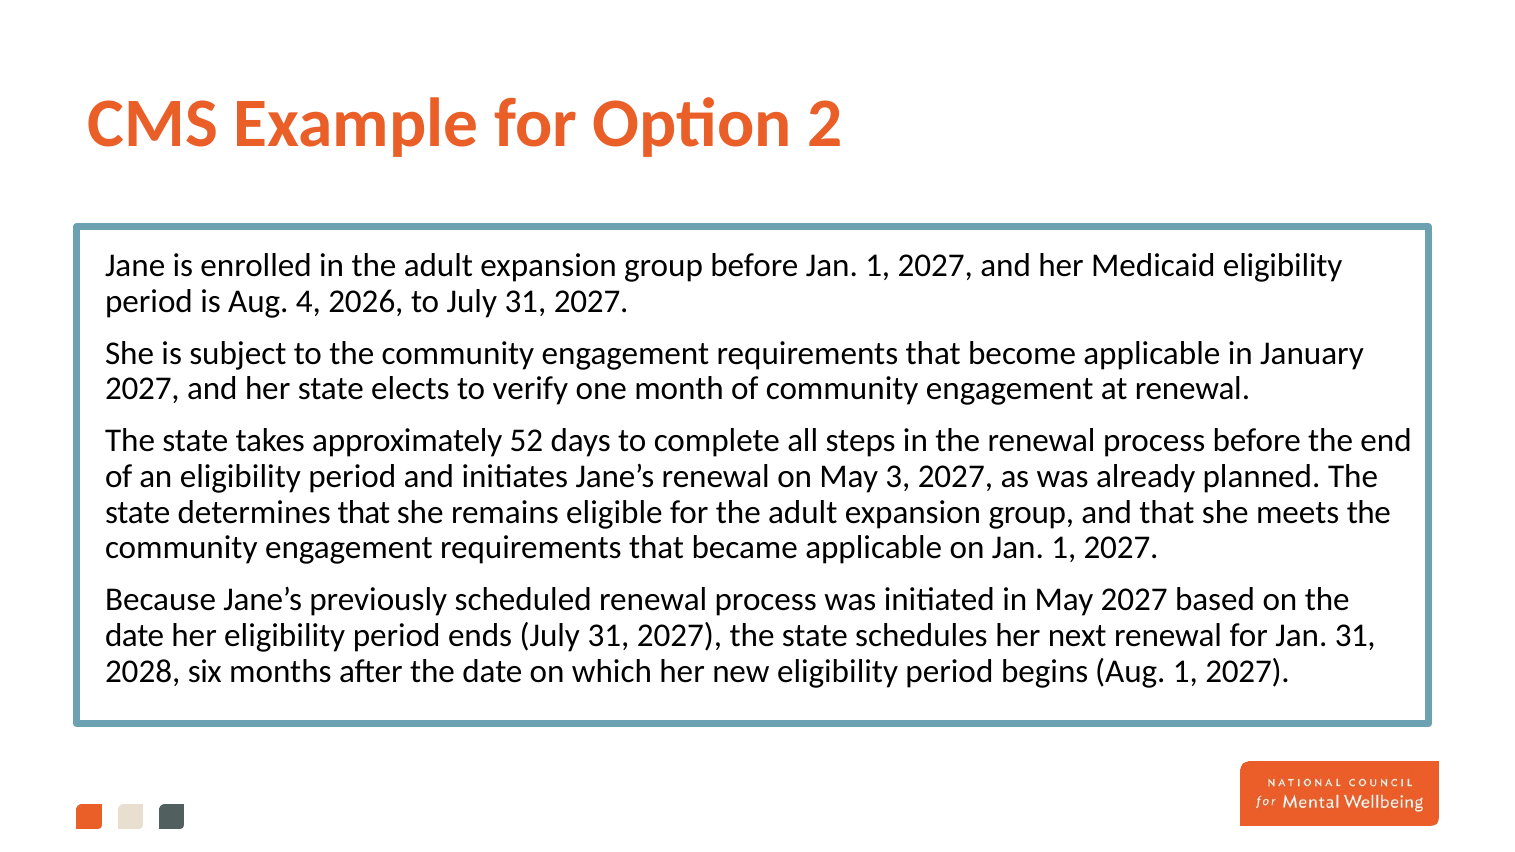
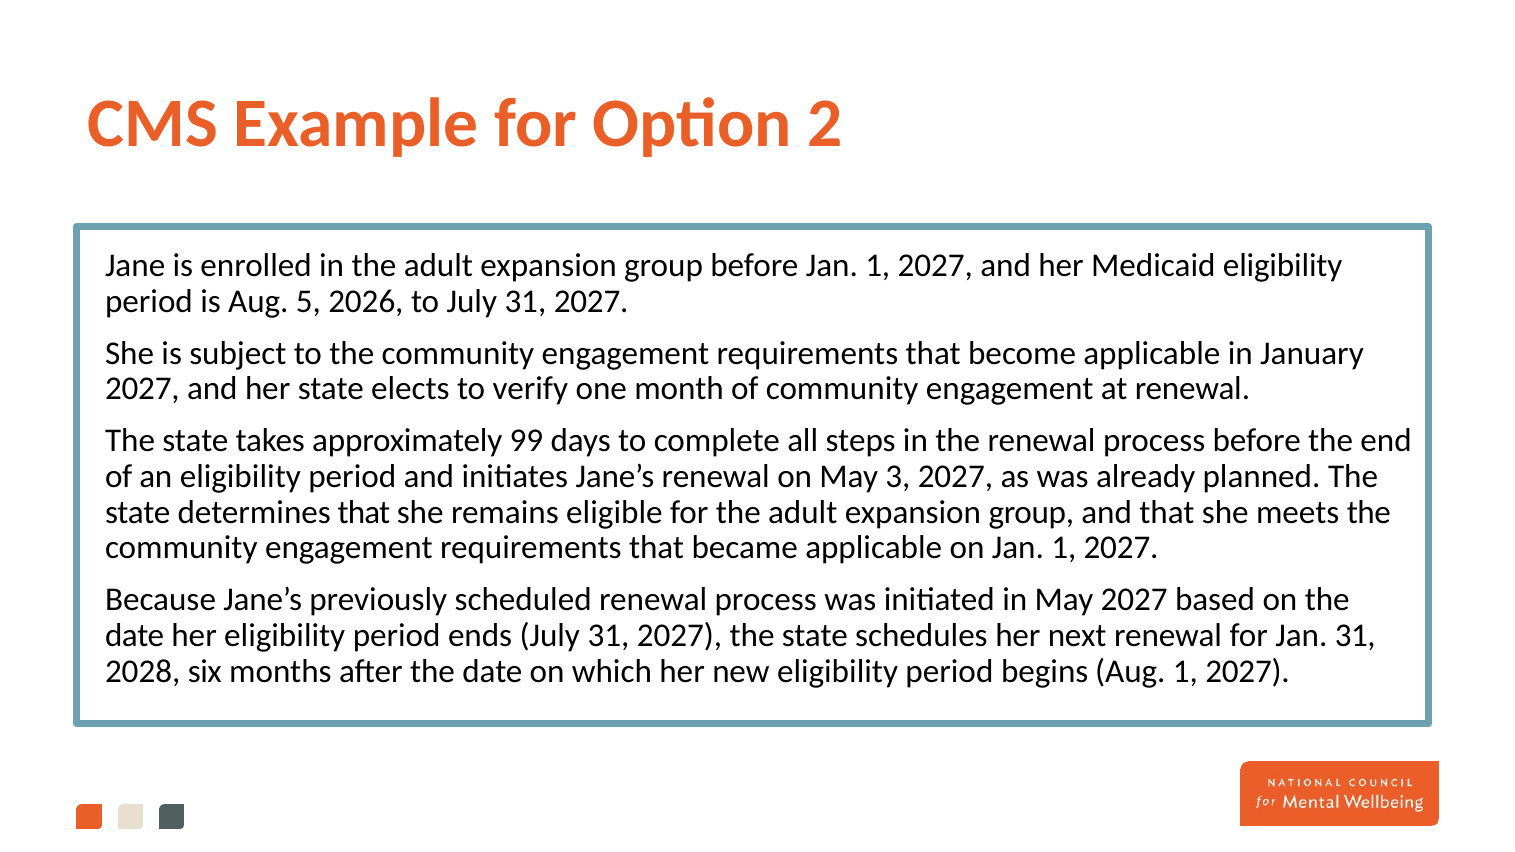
4: 4 -> 5 (308, 302)
52: 52 -> 99 (526, 441)
